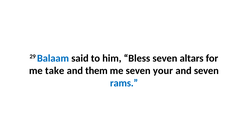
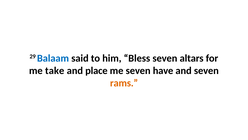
them: them -> place (96, 70)
your: your -> have (163, 70)
rams colour: blue -> orange (124, 83)
